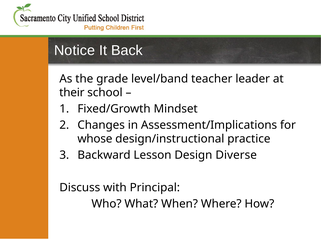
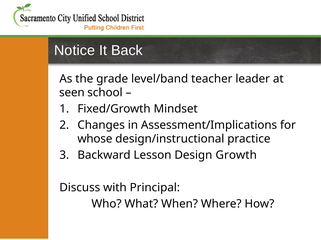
their: their -> seen (72, 93)
Diverse: Diverse -> Growth (236, 156)
